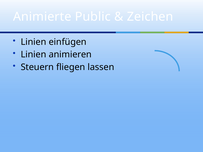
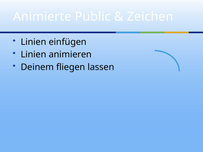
Steuern: Steuern -> Deinem (37, 67)
